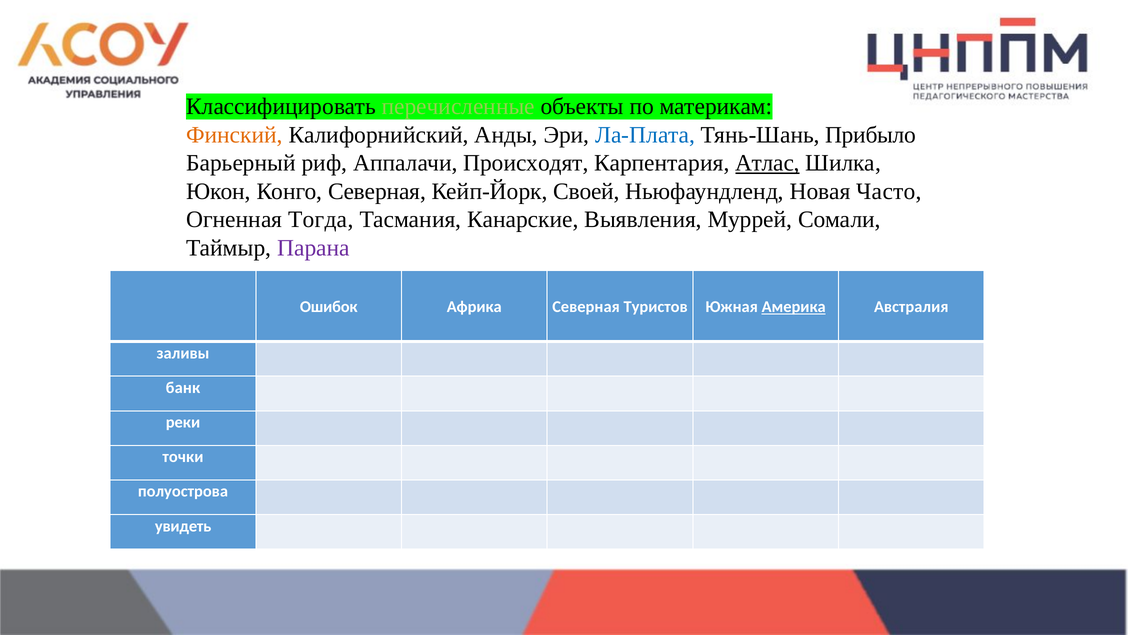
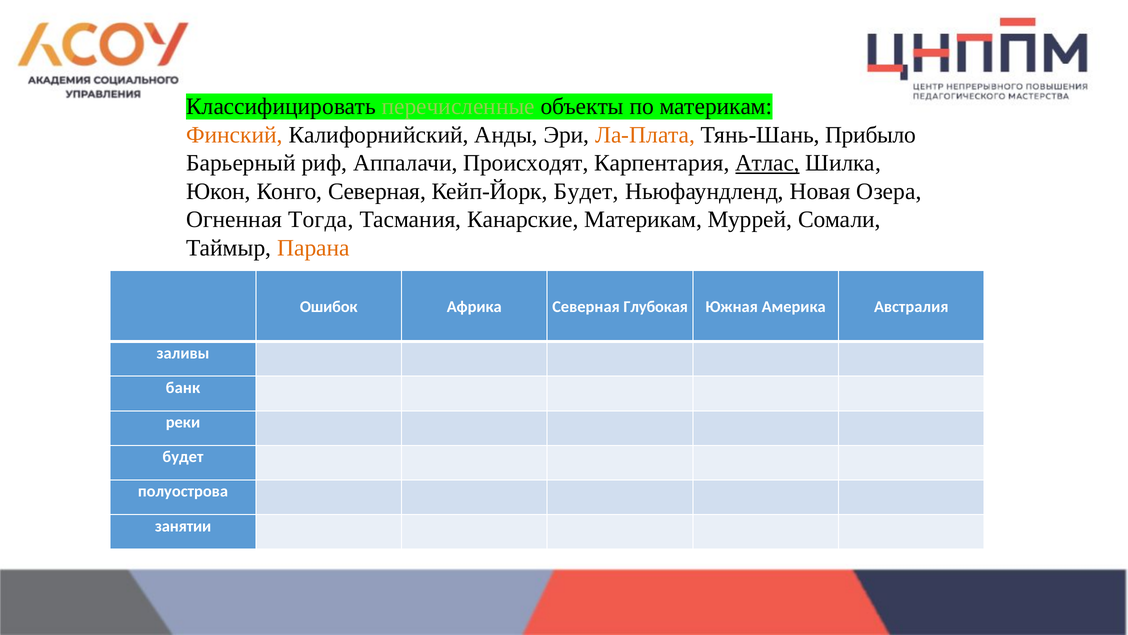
Ла-Плата colour: blue -> orange (645, 135)
Кейп-Йорк Своей: Своей -> Будет (586, 191)
Часто: Часто -> Озера (889, 191)
Канарские Выявления: Выявления -> Материкам (643, 219)
Парана colour: purple -> orange (313, 248)
Туристов: Туристов -> Глубокая (656, 307)
Америка underline: present -> none (794, 307)
точки: точки -> будет (183, 457)
увидеть: увидеть -> занятии (183, 526)
